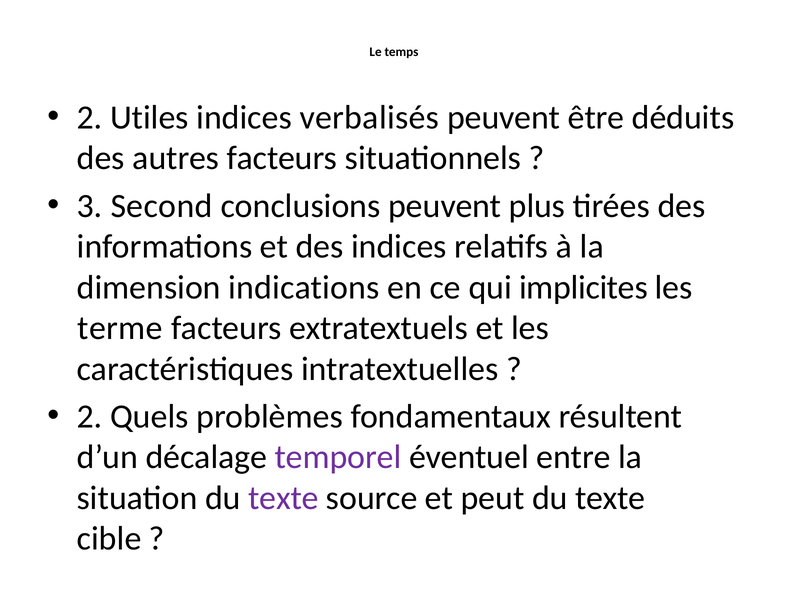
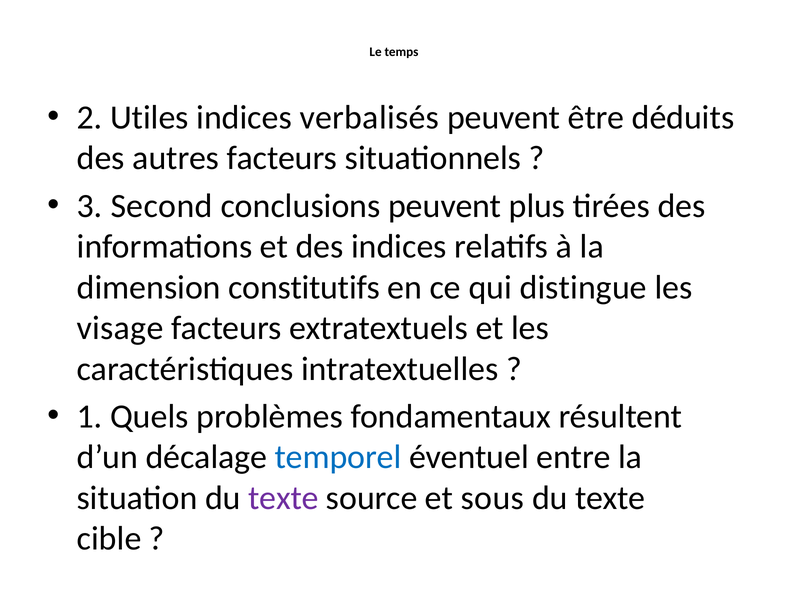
indications: indications -> constitutifs (304, 287)
implicites: implicites -> distingue (583, 287)
terme: terme -> visage (120, 328)
2: 2 -> 1 (90, 417)
temporel colour: purple -> blue (338, 457)
peut: peut -> sous (492, 498)
